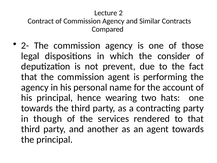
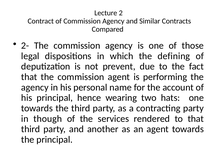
consider: consider -> defining (174, 56)
